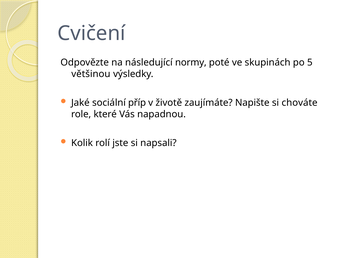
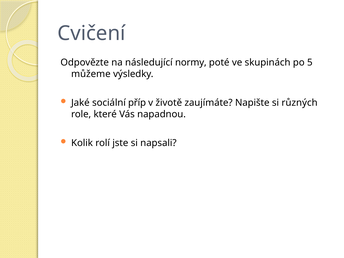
většinou: většinou -> můžeme (91, 74)
chováte: chováte -> různých (300, 103)
